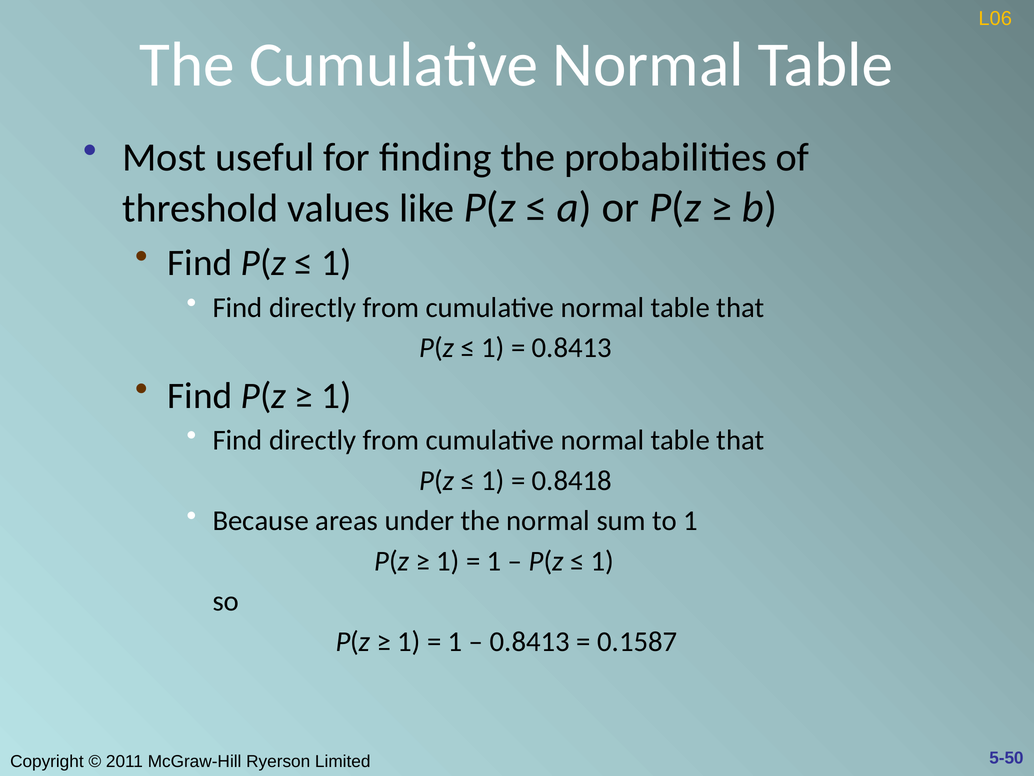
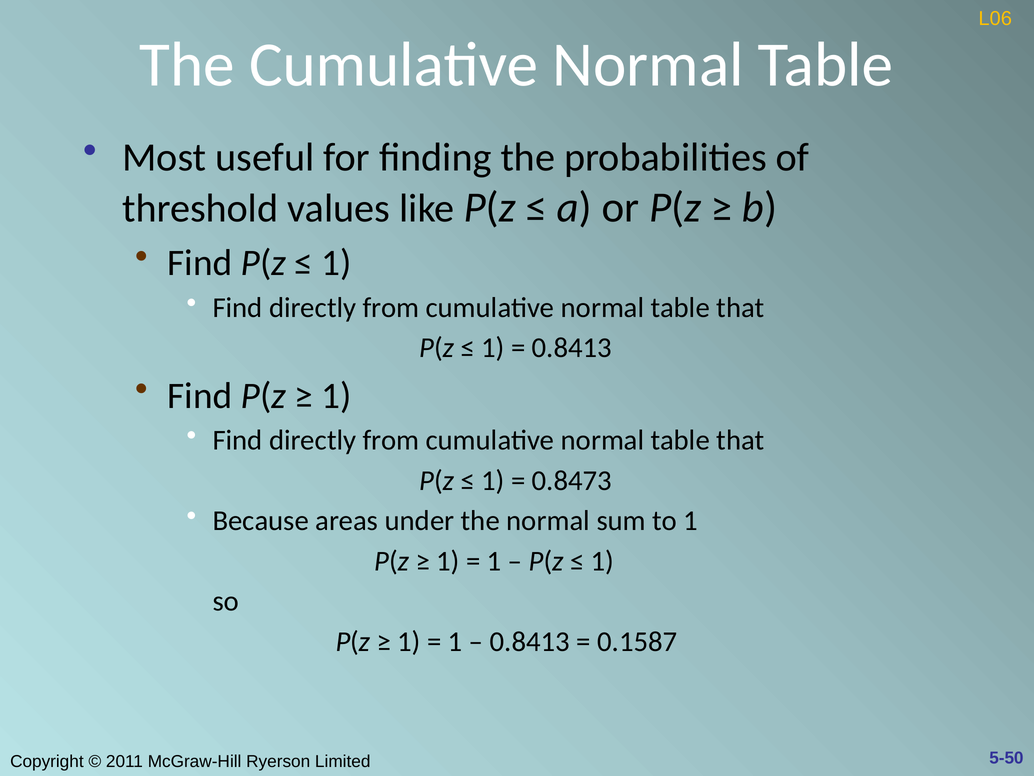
0.8418: 0.8418 -> 0.8473 (572, 480)
